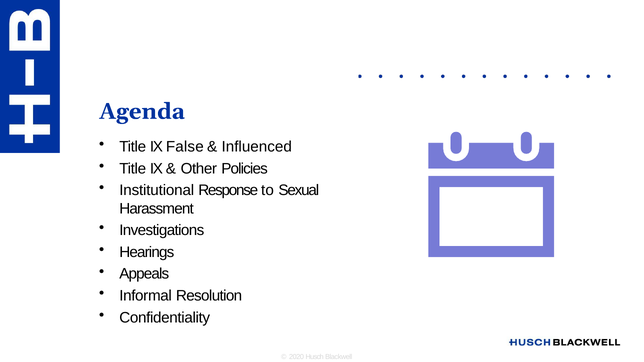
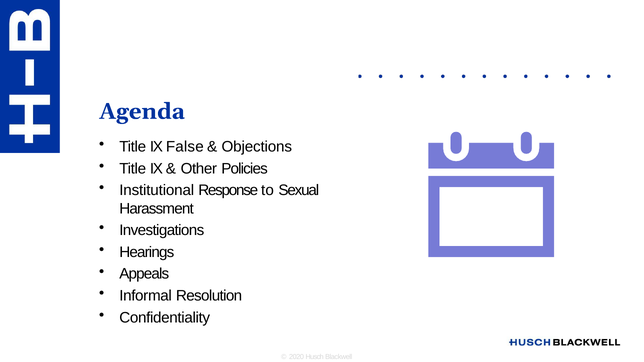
Influenced: Influenced -> Objections (257, 147)
